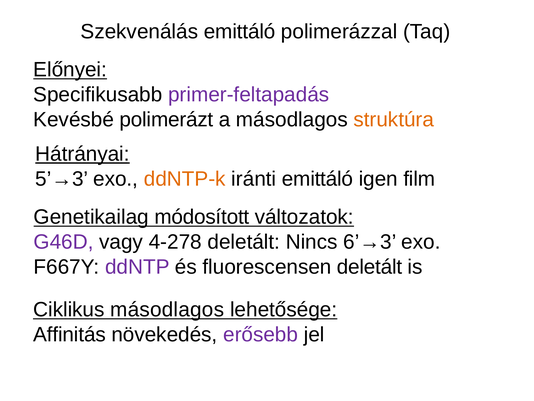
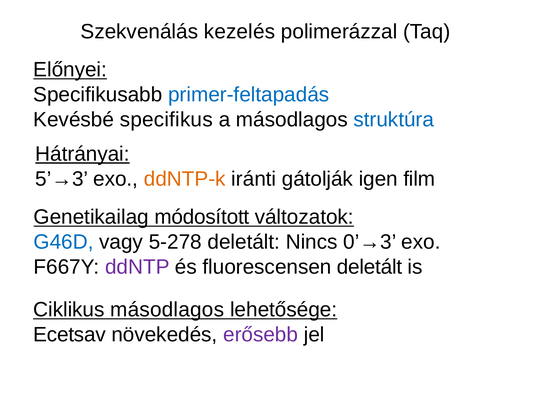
Szekvenálás emittáló: emittáló -> kezelés (239, 32)
primer-feltapadás colour: purple -> blue (249, 94)
polimerázt: polimerázt -> specifikus (166, 119)
struktúra colour: orange -> blue (394, 119)
iránti emittáló: emittáló -> gátolják (317, 179)
G46D colour: purple -> blue (64, 242)
4-278: 4-278 -> 5-278 (175, 242)
6’→3: 6’→3 -> 0’→3 (370, 242)
Affinitás: Affinitás -> Ecetsav (70, 334)
